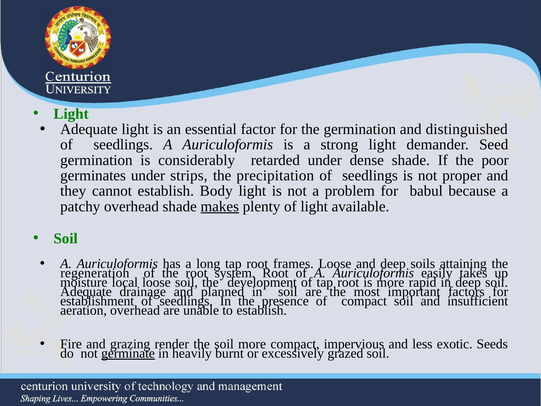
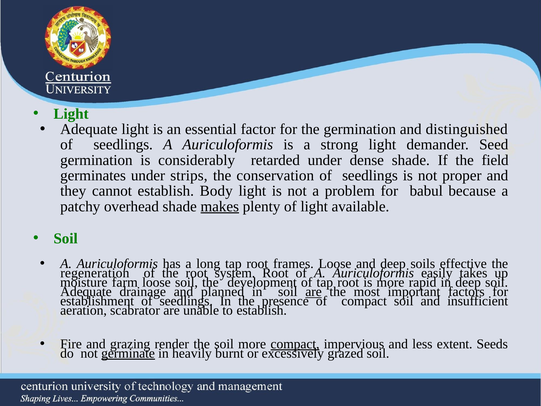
poor: poor -> field (495, 160)
precipitation: precipitation -> conservation (275, 175)
attaining: attaining -> effective (463, 264)
local: local -> farm (125, 282)
are underline: none -> present (314, 292)
aeration overhead: overhead -> scabrator (135, 310)
compact underline: none -> present (295, 344)
exotic: exotic -> extent (455, 344)
